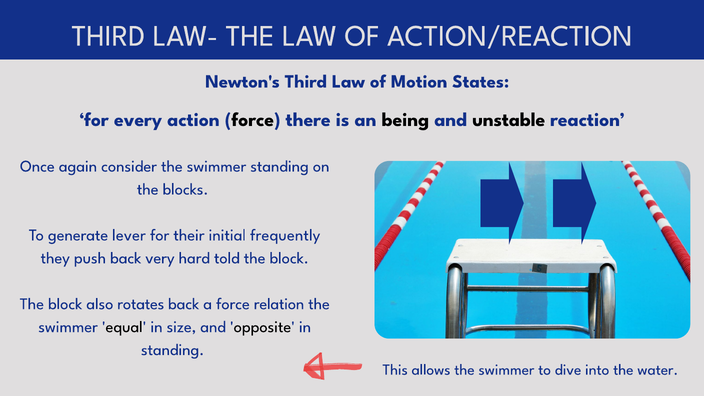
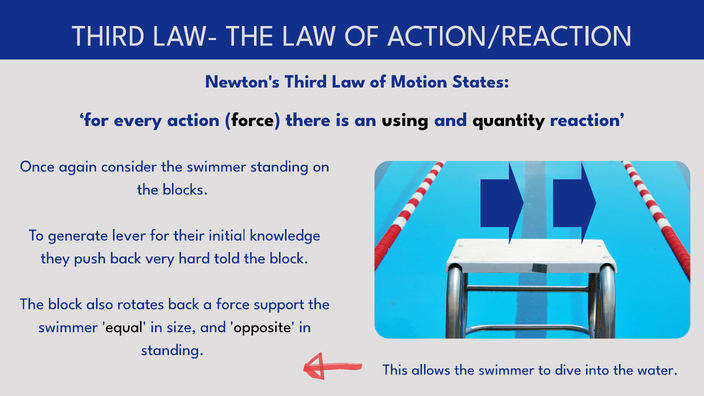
being: being -> using (405, 119)
unstable: unstable -> quantity (509, 119)
frequently: frequently -> knowledge (285, 235)
relation: relation -> support (279, 304)
